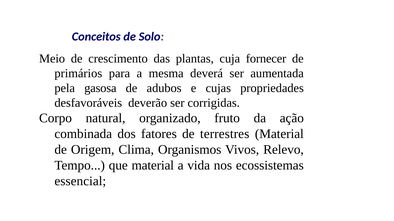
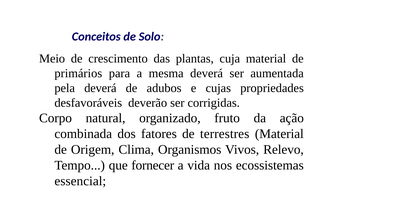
cuja fornecer: fornecer -> material (266, 59)
pela gasosa: gasosa -> deverá (100, 88)
que material: material -> fornecer (153, 166)
